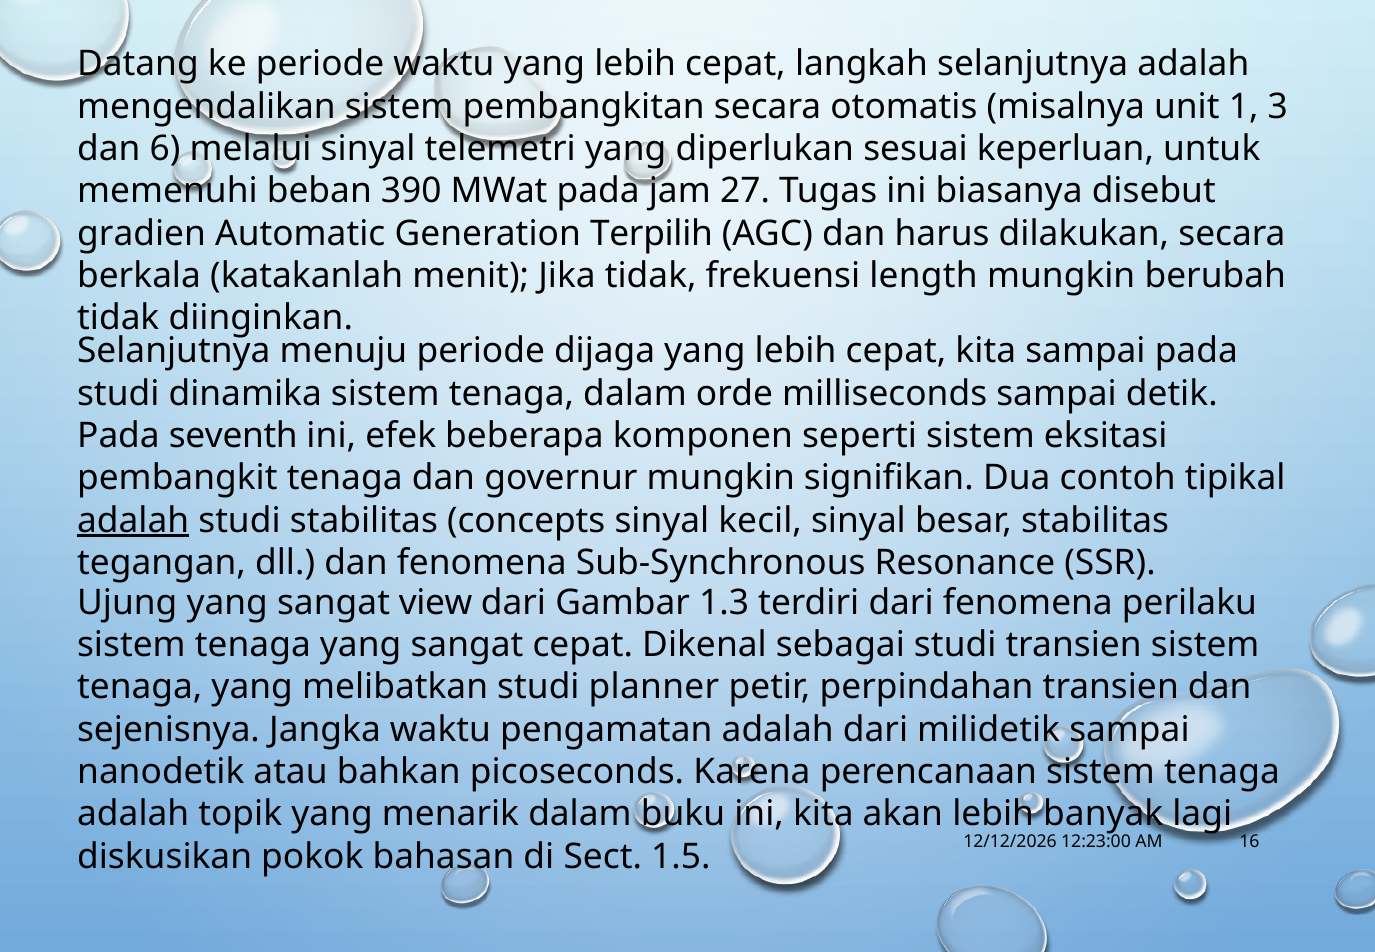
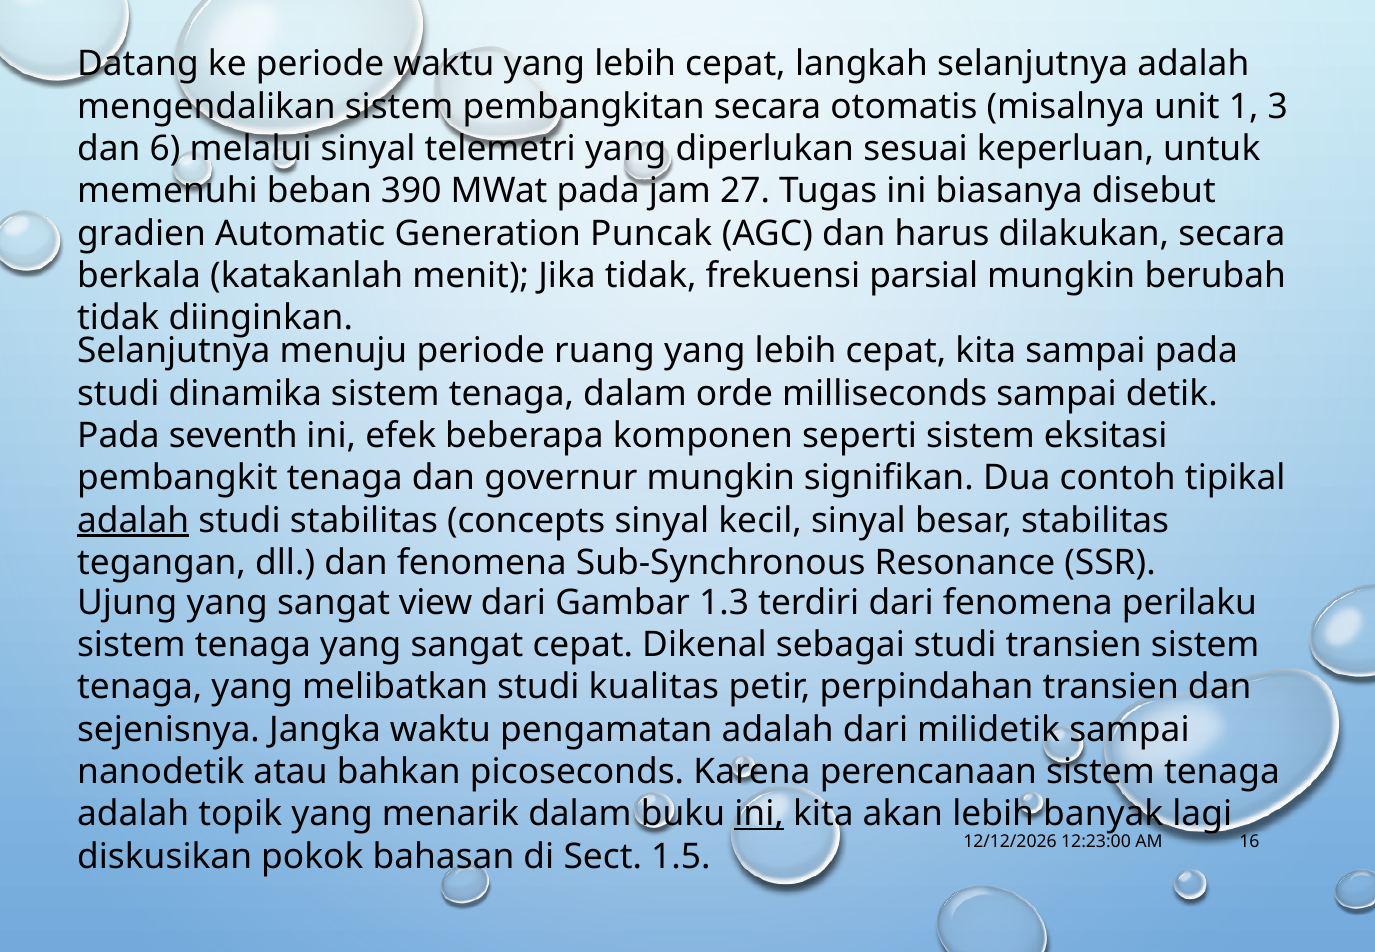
Terpilih: Terpilih -> Puncak (651, 233)
length: length -> parsial (924, 276)
dijaga: dijaga -> ruang (604, 351)
planner: planner -> kualitas (654, 687)
ini underline: none -> present (759, 814)
